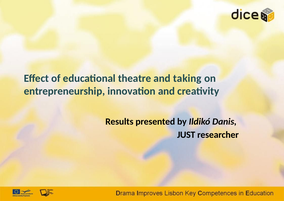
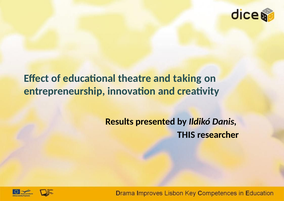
JUST: JUST -> THIS (186, 135)
